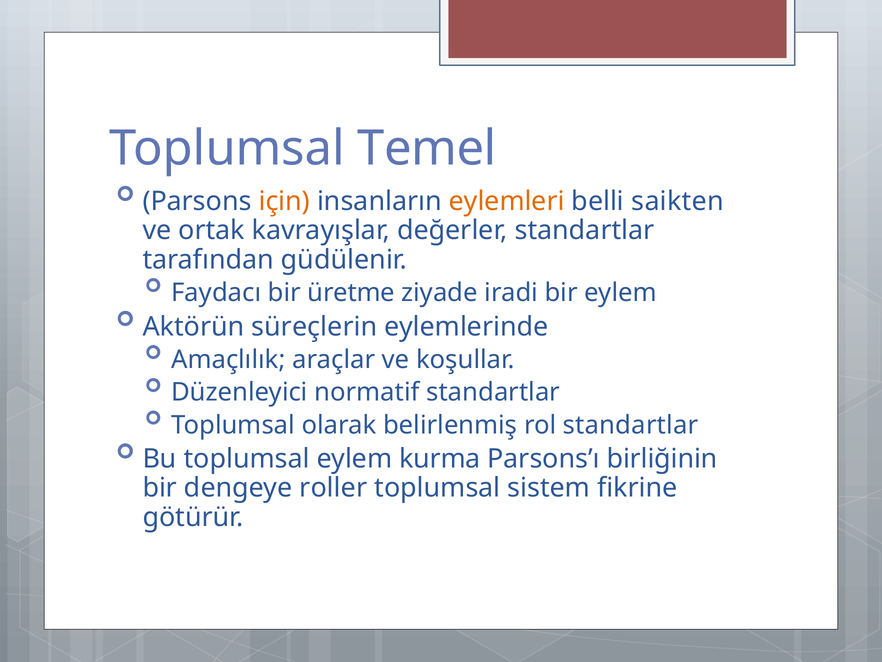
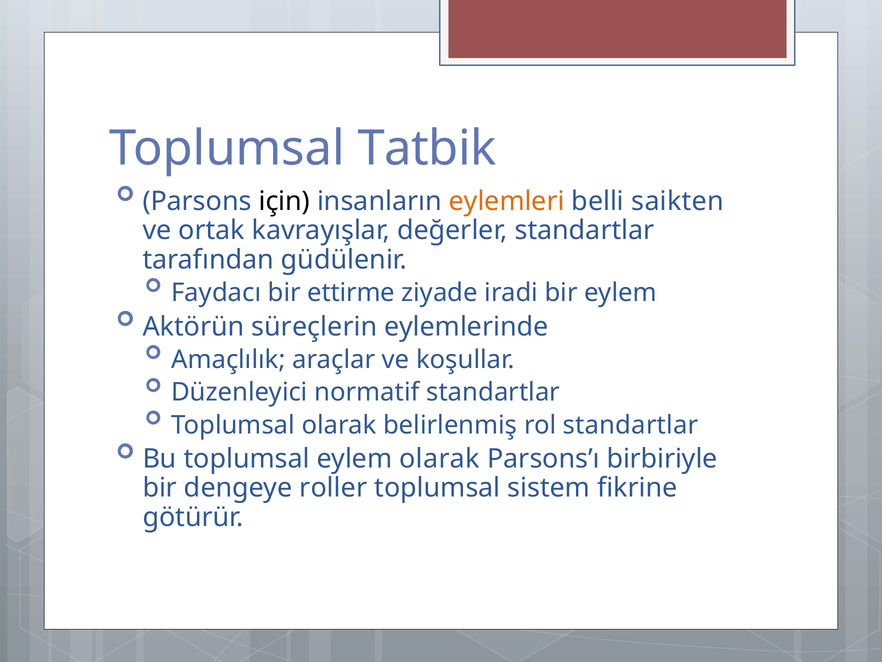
Temel: Temel -> Tatbik (427, 148)
için colour: orange -> black (284, 201)
üretme: üretme -> ettirme (351, 293)
eylem kurma: kurma -> olarak (440, 459)
birliğinin: birliğinin -> birbiriyle (662, 459)
